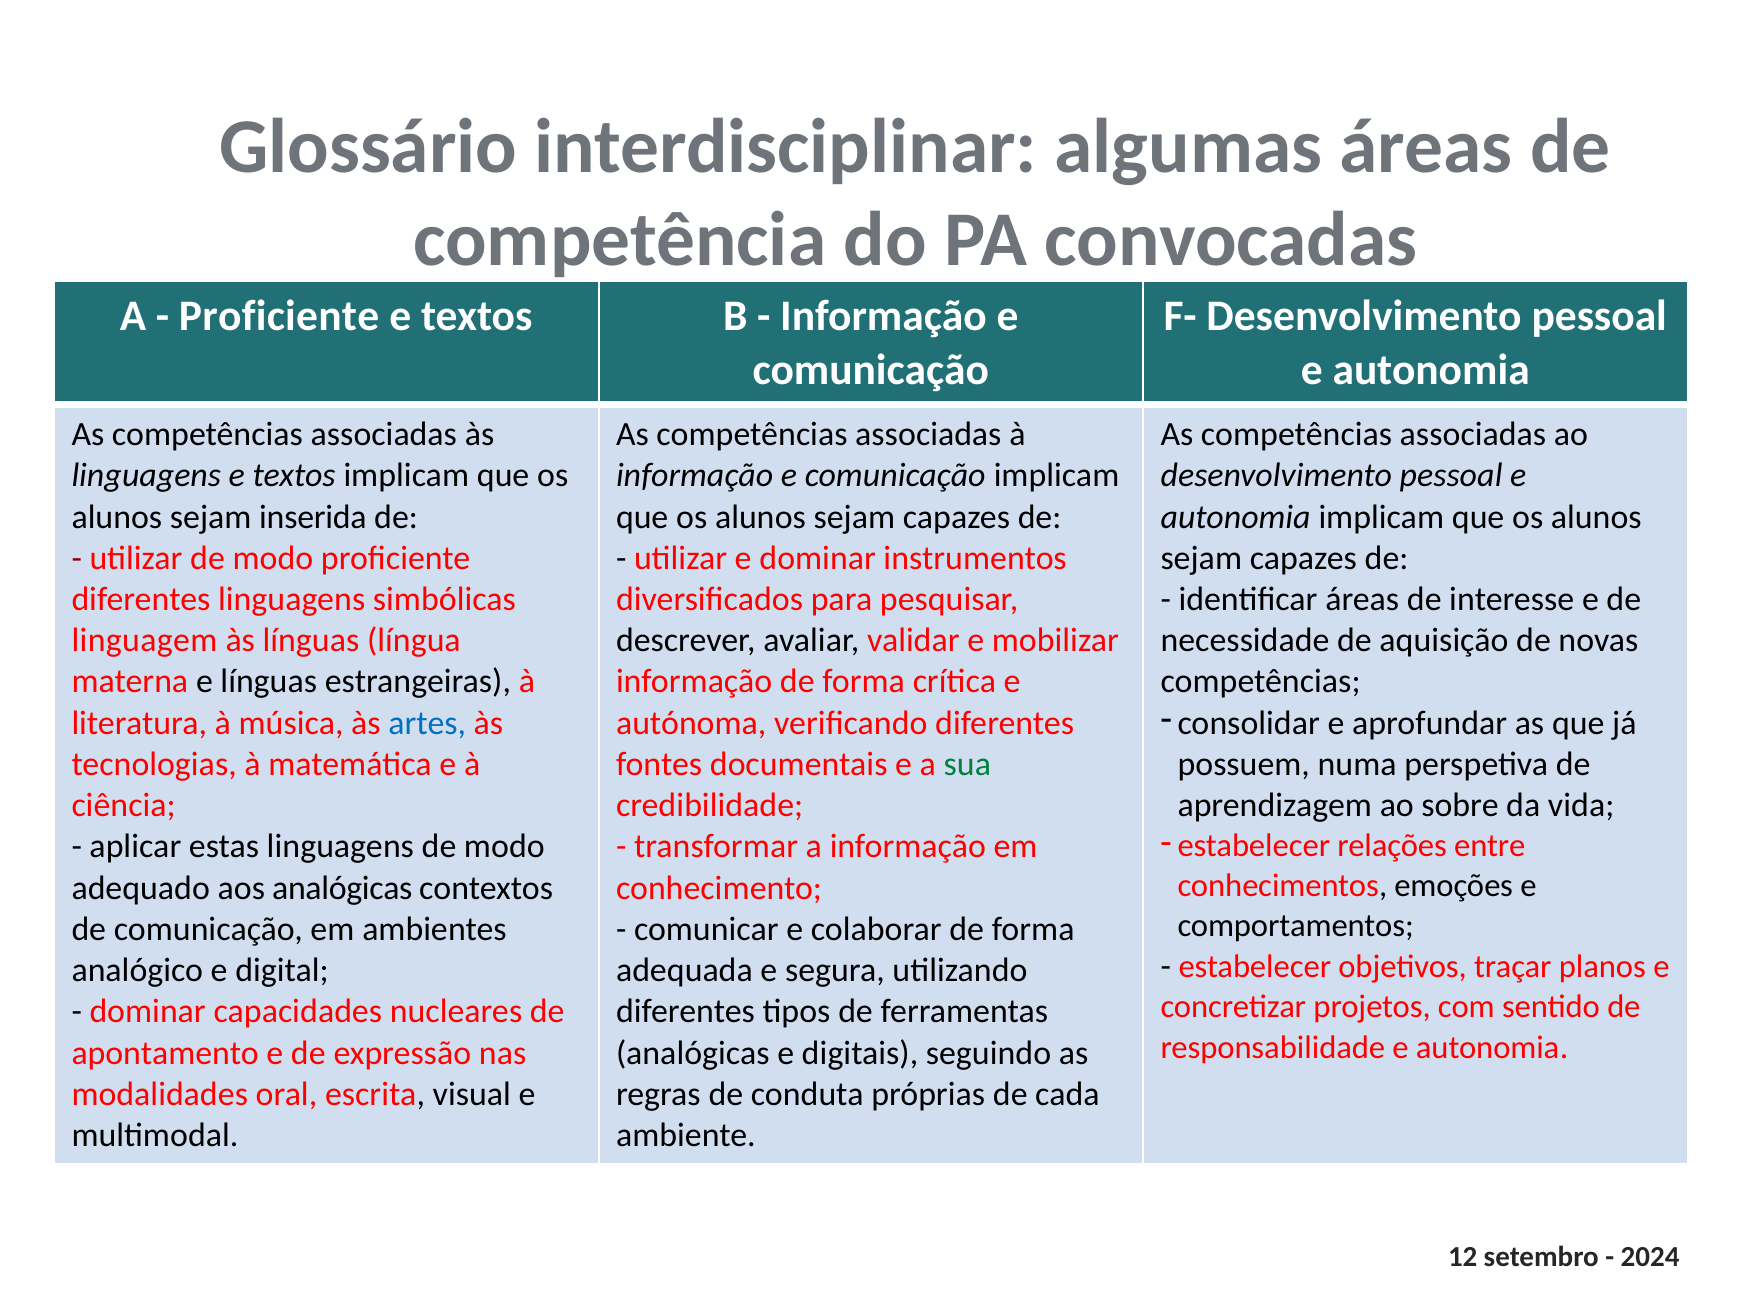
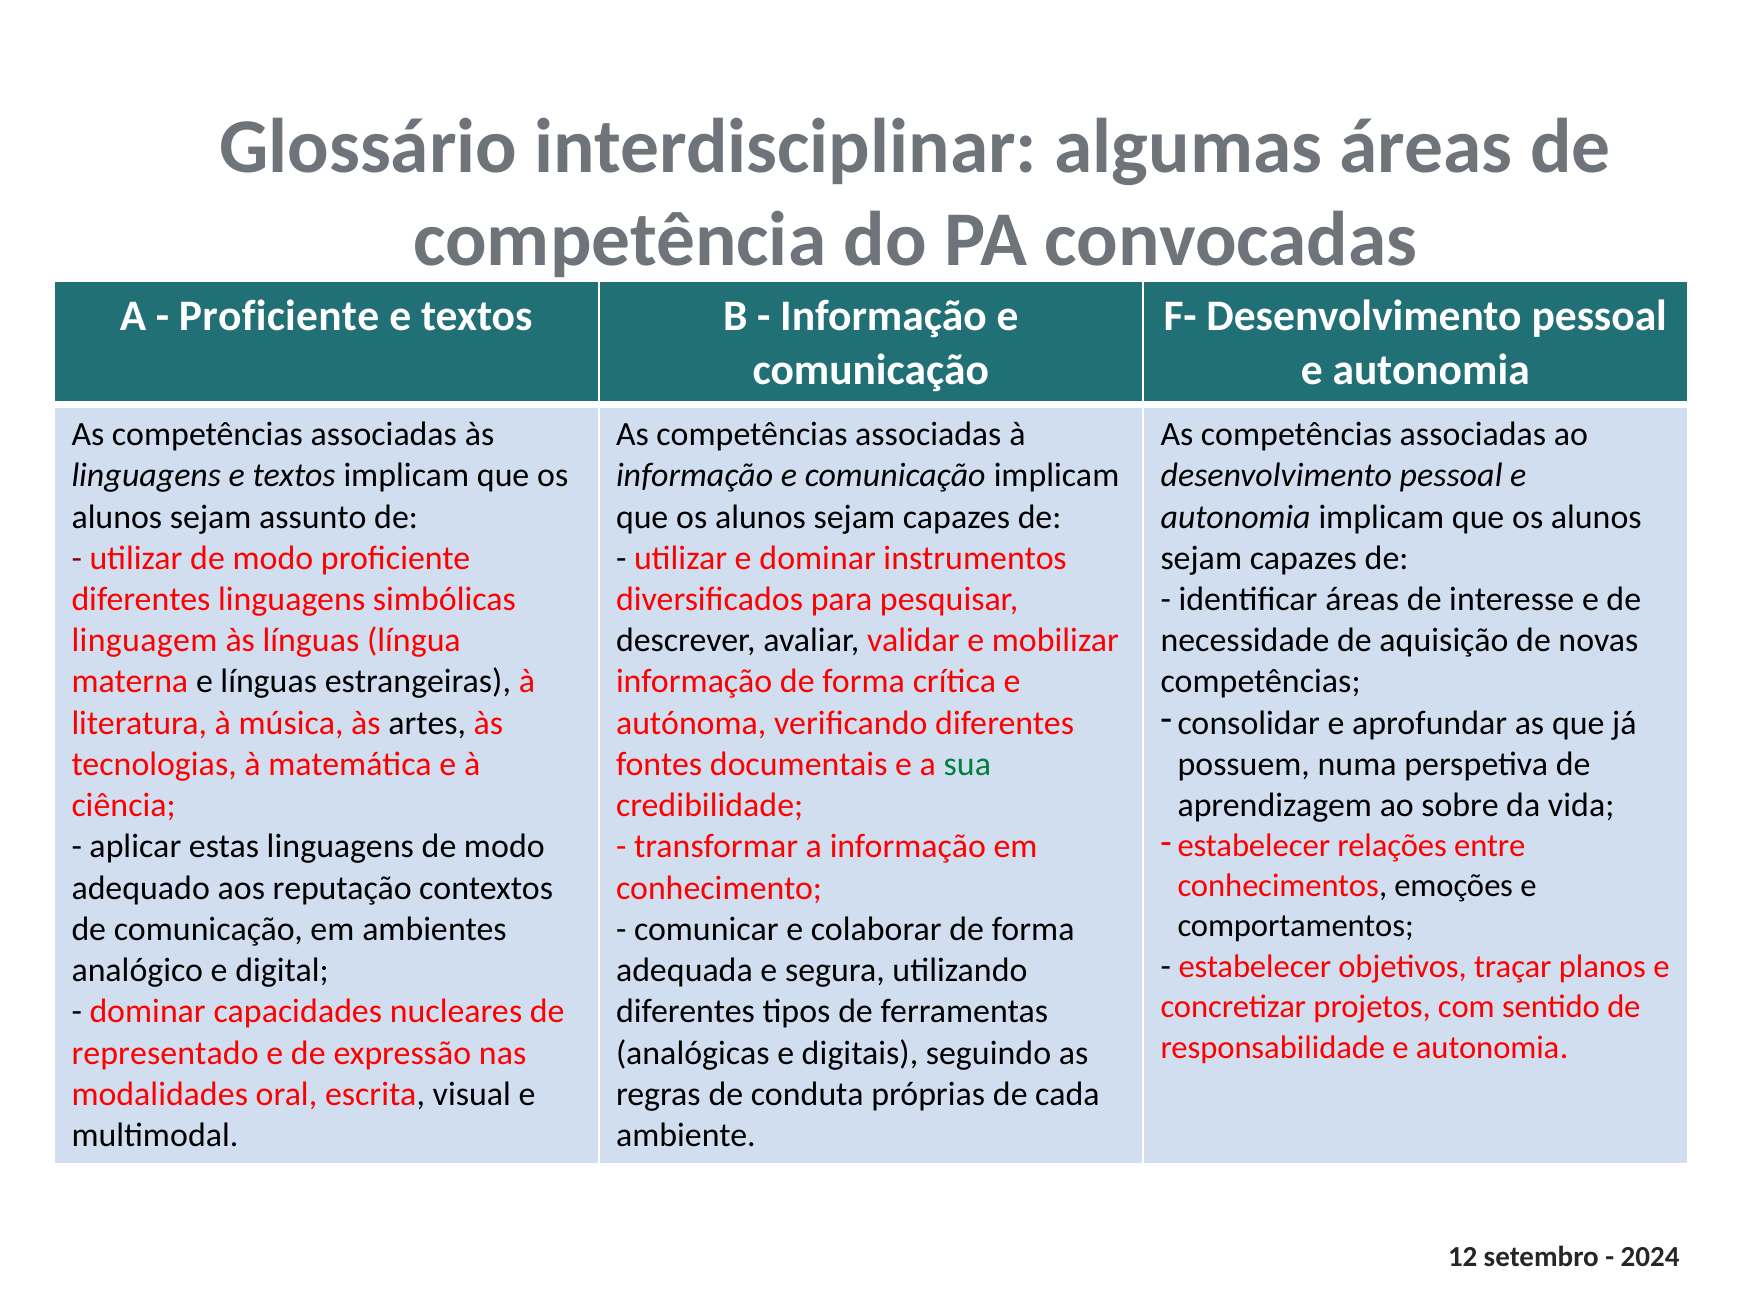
inserida: inserida -> assunto (313, 517)
artes colour: blue -> black (427, 723)
aos analógicas: analógicas -> reputação (342, 888)
apontamento: apontamento -> representado (165, 1052)
